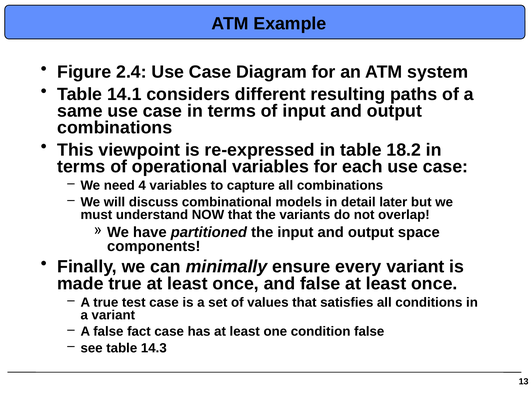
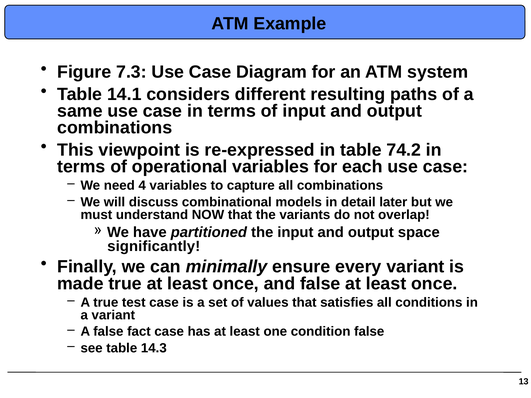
2.4: 2.4 -> 7.3 (131, 72)
18.2: 18.2 -> 74.2 (404, 150)
components: components -> significantly (154, 246)
